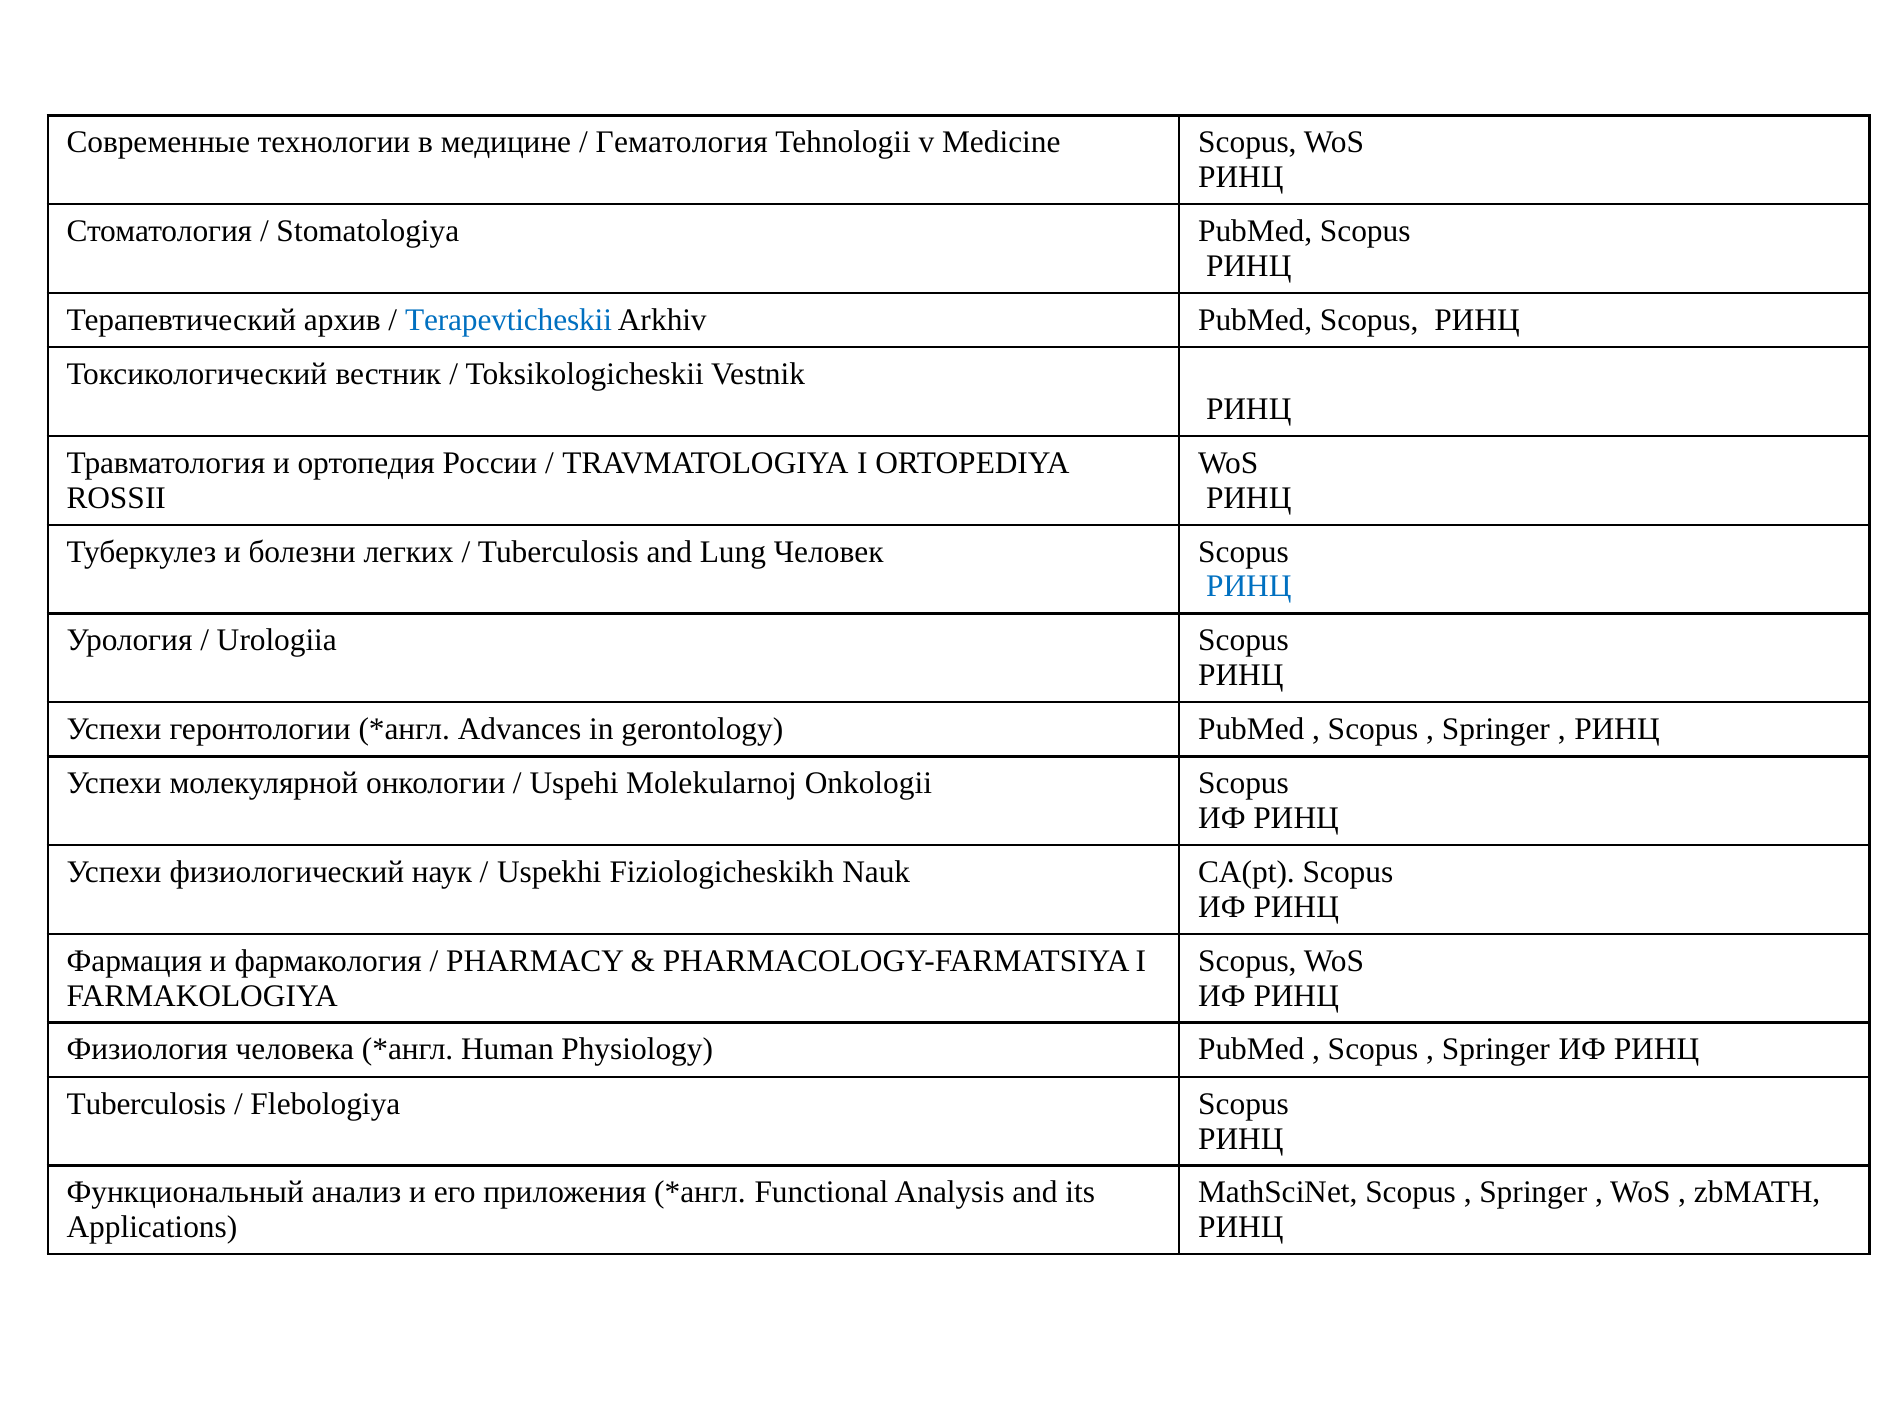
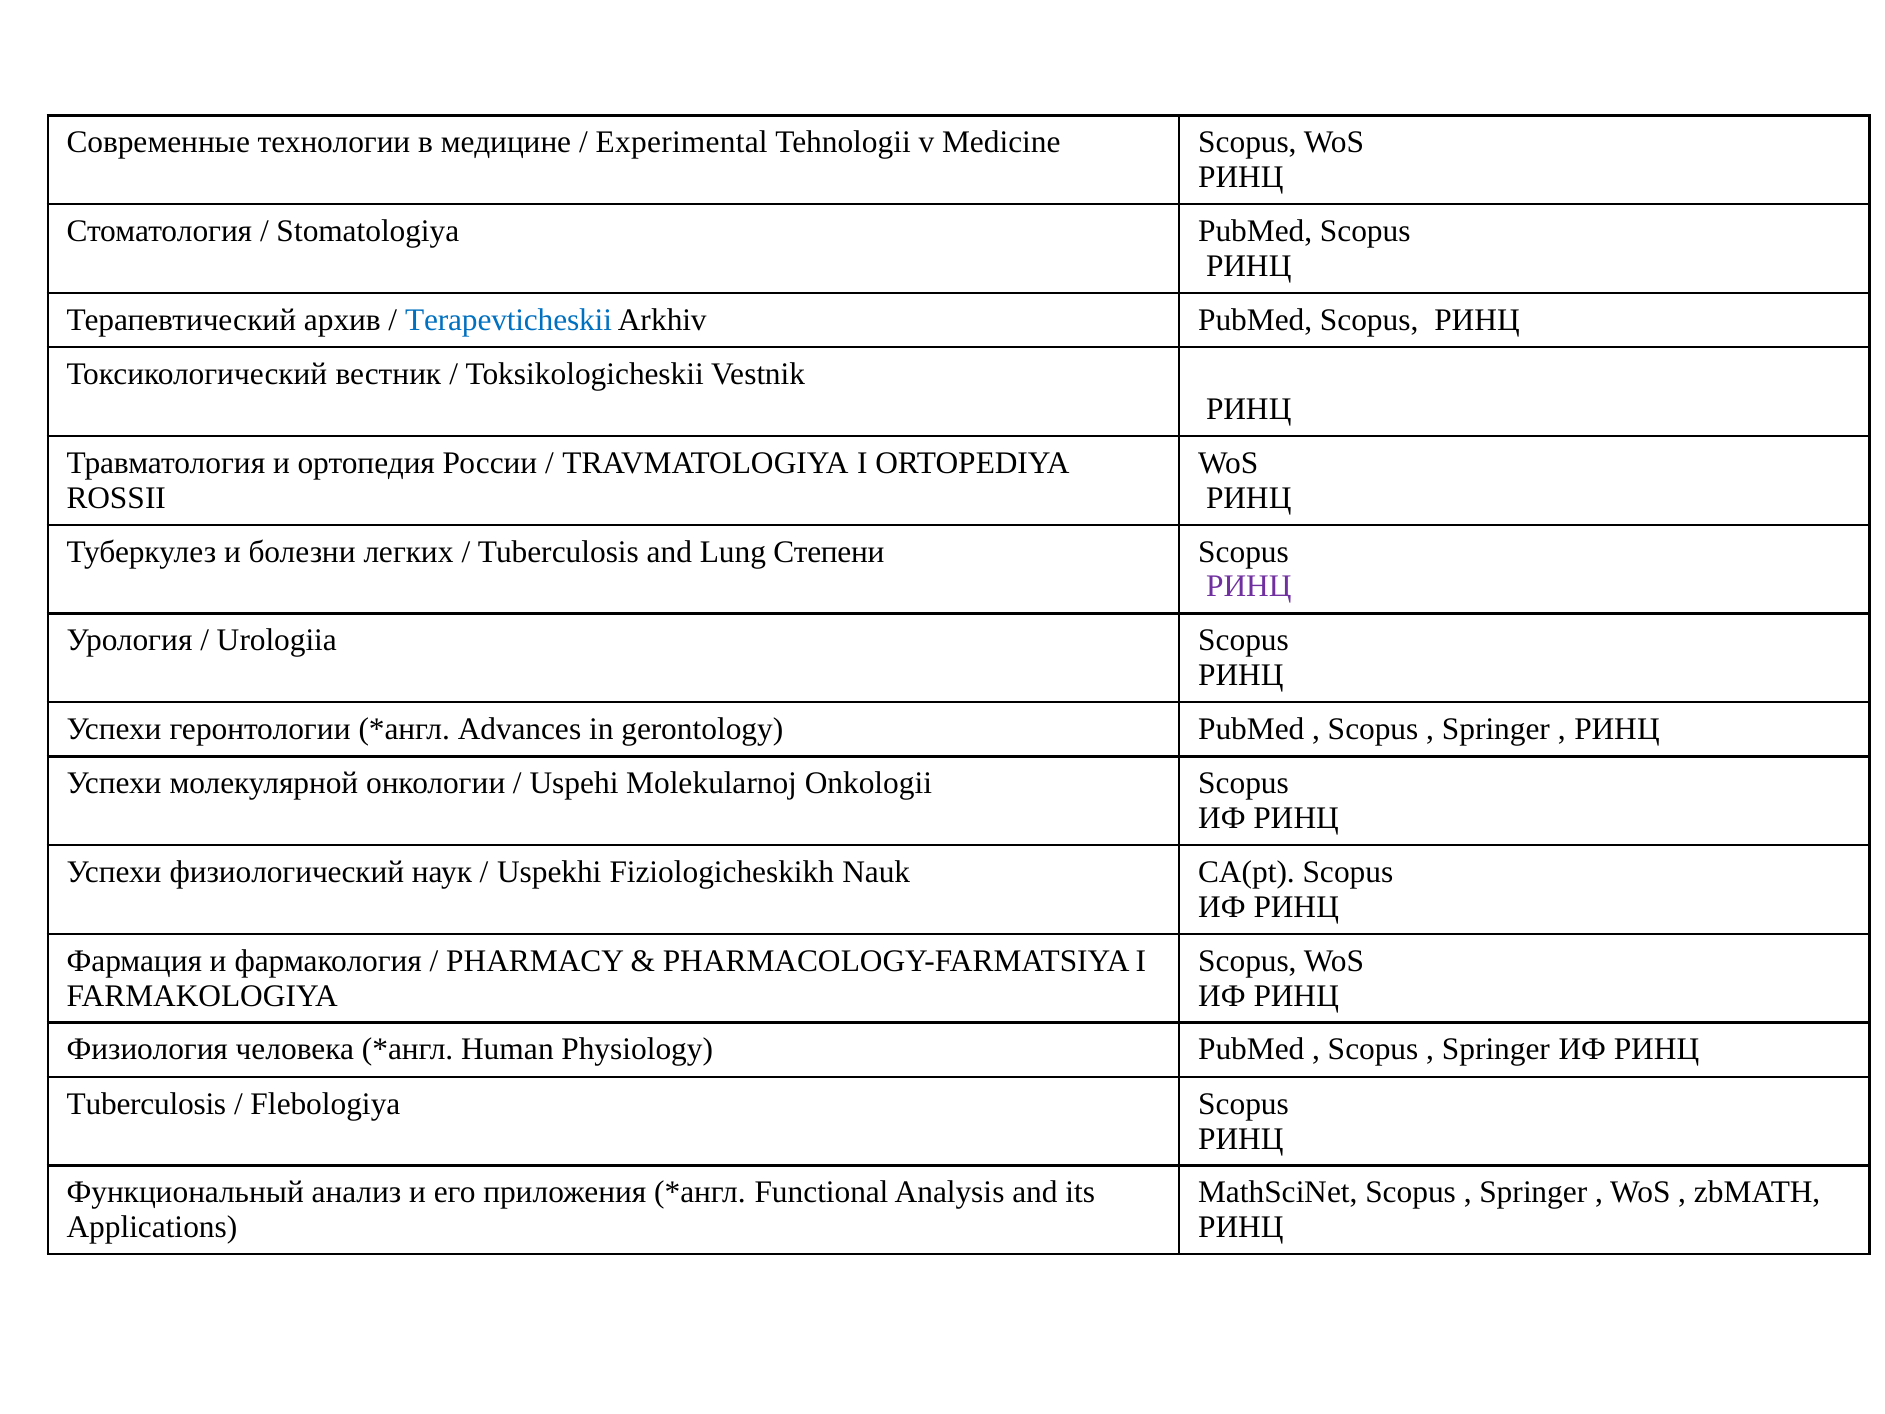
Гематология: Гематология -> Experimental (682, 143)
Человек: Человек -> Степени (829, 552)
РИНЦ colour: blue -> purple (1249, 587)
